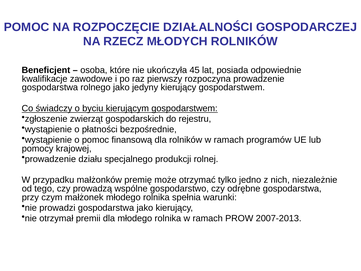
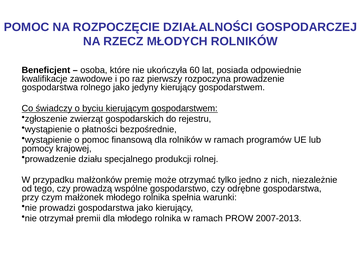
45: 45 -> 60 (195, 70)
